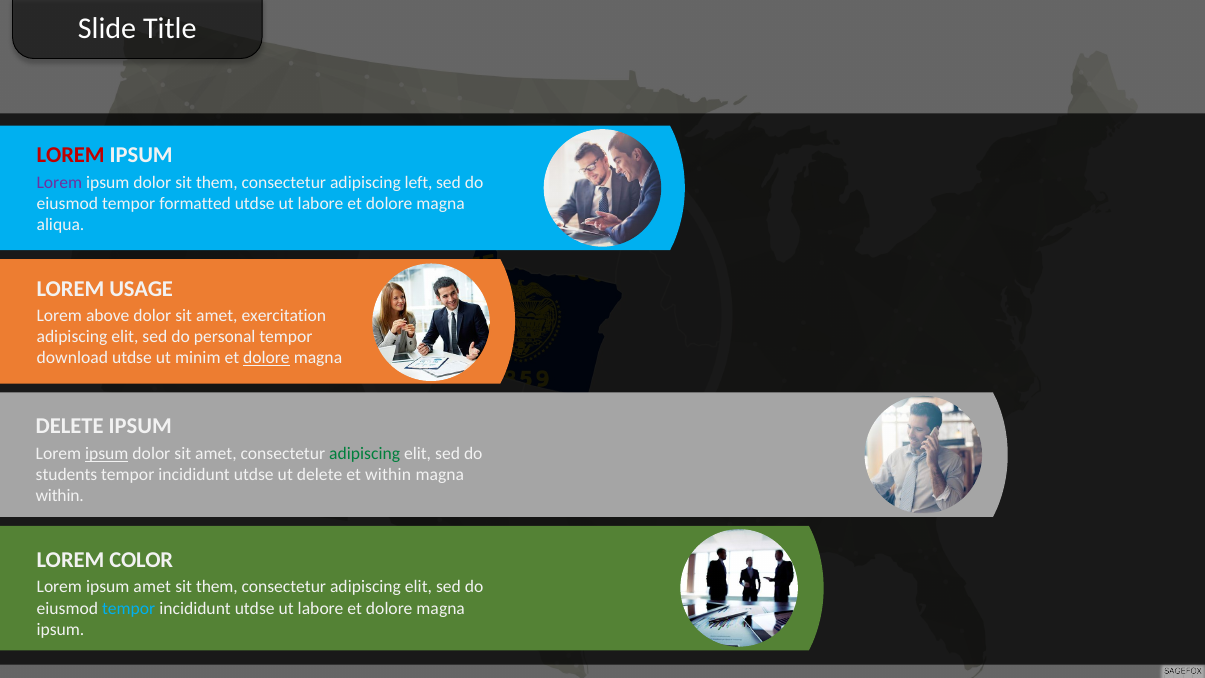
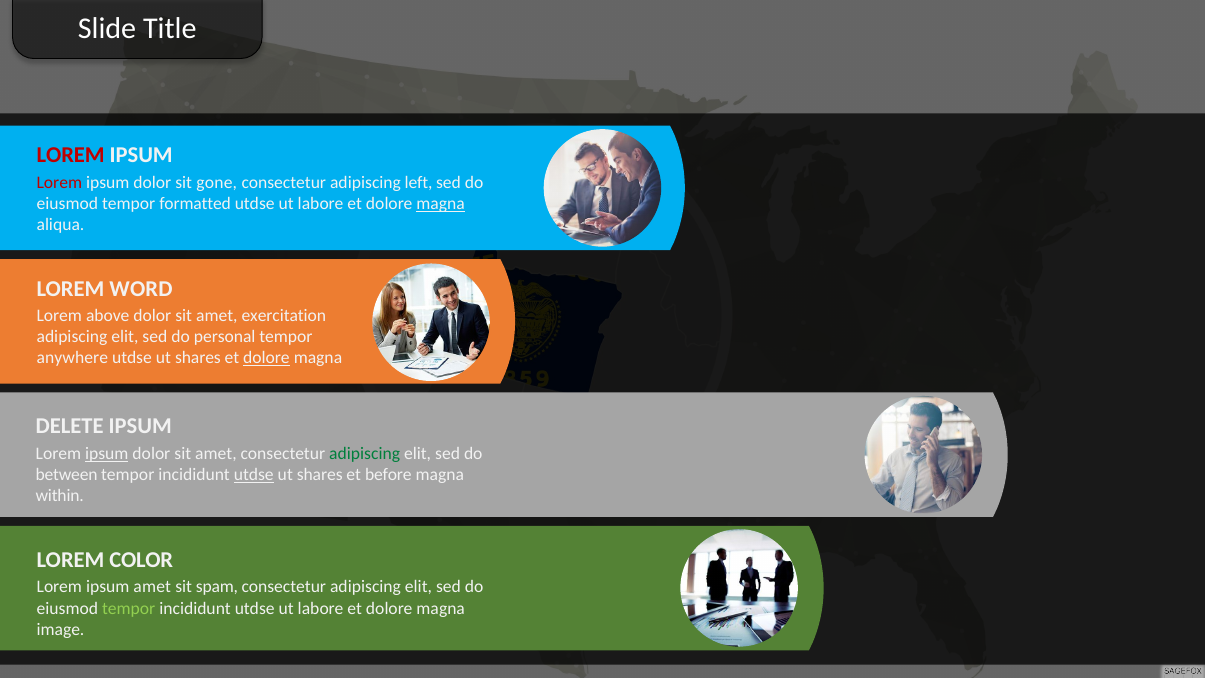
Lorem colour: purple -> red (59, 182)
dolor sit them: them -> gone (217, 182)
magna underline: none -> present (441, 204)
USAGE: USAGE -> WORD (141, 289)
download: download -> anywhere (72, 358)
minim: minim -> shares (198, 358)
students: students -> between (67, 475)
utdse underline: none -> present (254, 475)
delete: delete -> shares (320, 475)
et within: within -> before (388, 475)
them: them -> spam (217, 587)
tempor colour: light blue -> light green (129, 608)
ipsum: ipsum -> image (61, 629)
